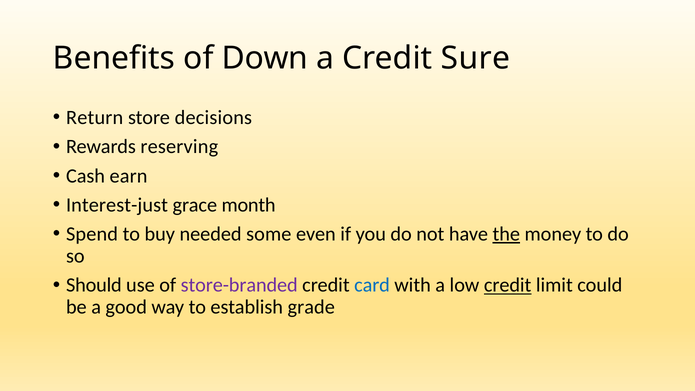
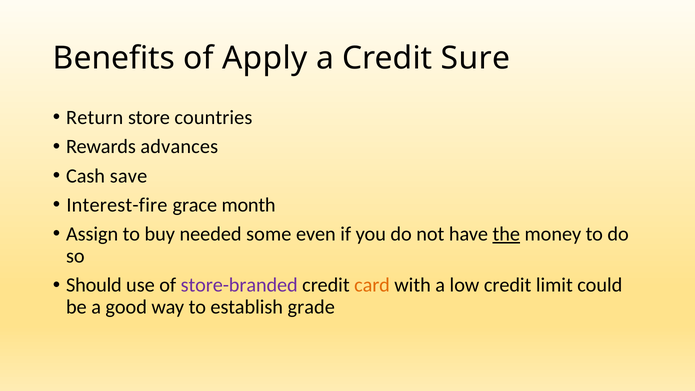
Down: Down -> Apply (265, 58)
decisions: decisions -> countries (213, 118)
reserving: reserving -> advances (179, 147)
earn: earn -> save (129, 176)
Interest-just: Interest-just -> Interest-fire (117, 205)
Spend: Spend -> Assign (92, 234)
card colour: blue -> orange (372, 285)
credit underline: present -> none (508, 285)
